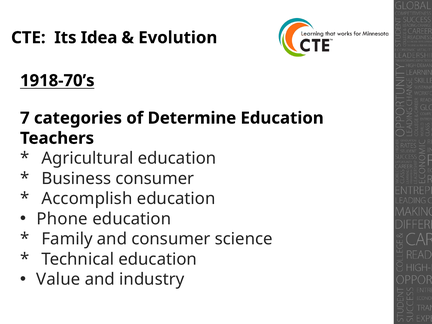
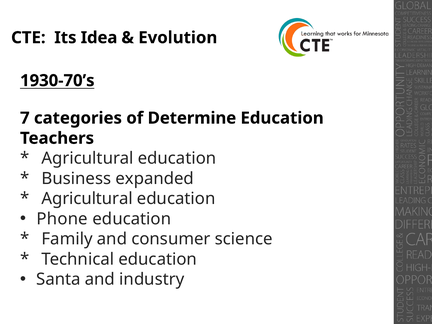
1918-70’s: 1918-70’s -> 1930-70’s (57, 81)
Business consumer: consumer -> expanded (155, 179)
Accomplish: Accomplish -> Agricultural (87, 199)
Value: Value -> Santa (58, 279)
